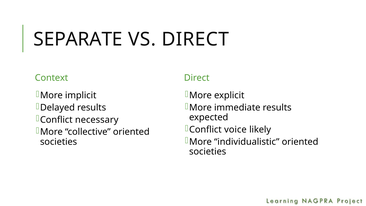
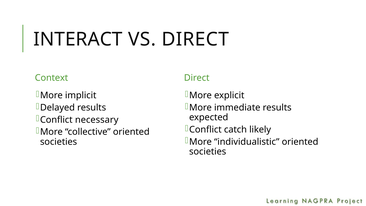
SEPARATE: SEPARATE -> INTERACT (78, 39)
voice: voice -> catch (235, 130)
